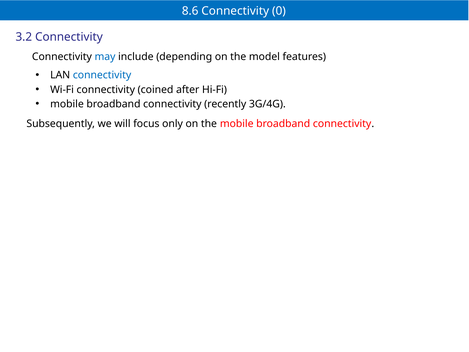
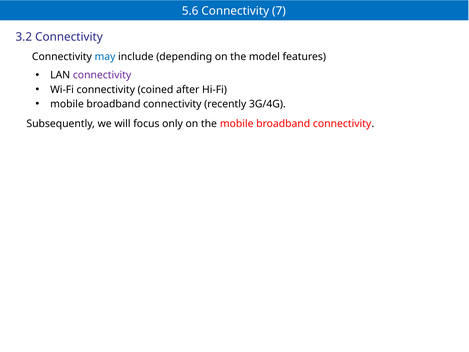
8.6: 8.6 -> 5.6 (190, 11)
0: 0 -> 7 (279, 11)
connectivity colour: blue -> purple (102, 75)
